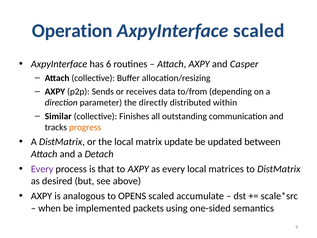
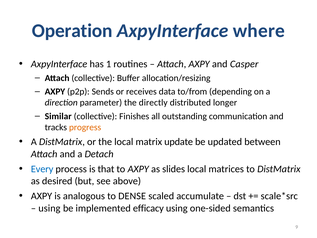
AxpyInterface scaled: scaled -> where (259, 31)
6: 6 -> 1 (109, 64)
within: within -> longer (225, 103)
Every colour: purple -> blue (42, 169)
as every: every -> slides (174, 169)
OPENS: OPENS -> DENSE (132, 196)
when: when -> using (49, 208)
packets: packets -> efficacy (148, 208)
